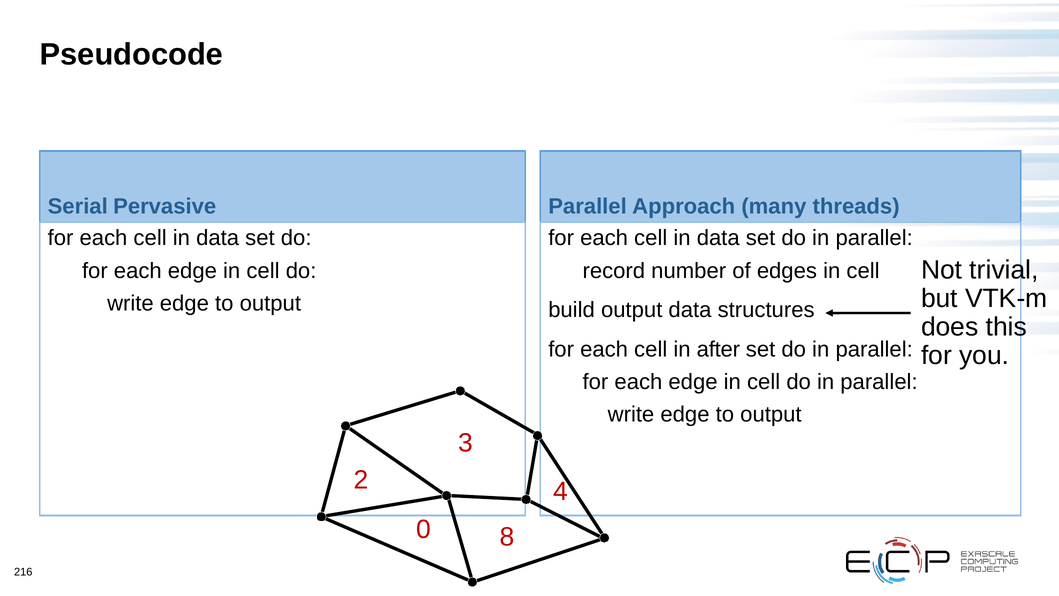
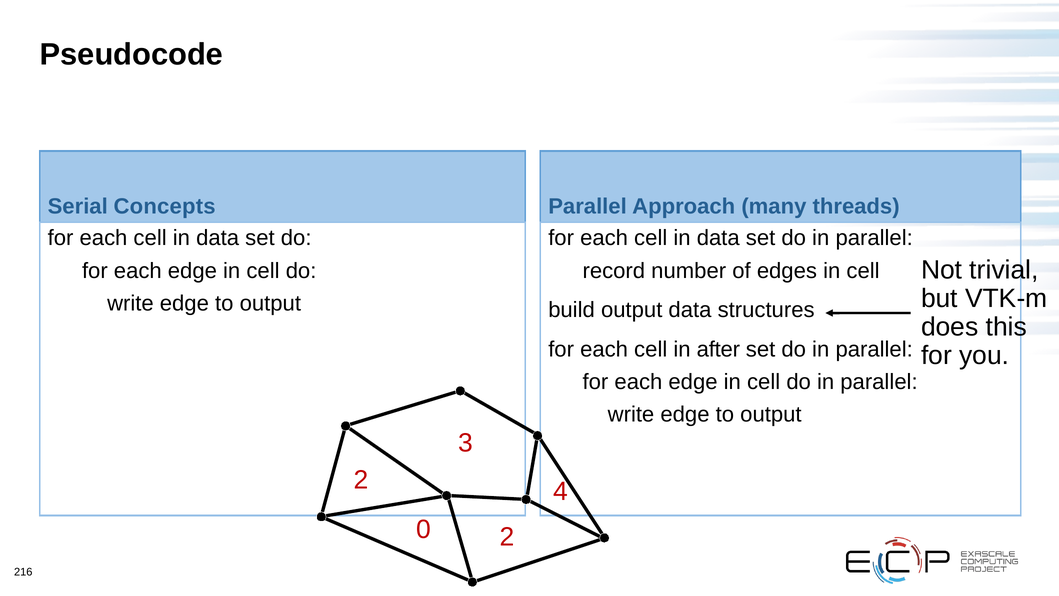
Pervasive: Pervasive -> Concepts (165, 206)
0 8: 8 -> 2 (507, 537)
